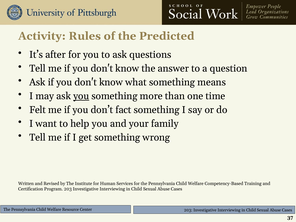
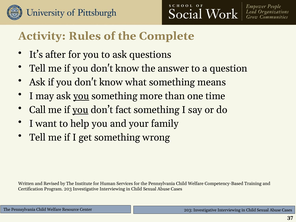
Predicted: Predicted -> Complete (167, 36)
Felt: Felt -> Call (38, 110)
you underline: none -> present (80, 110)
